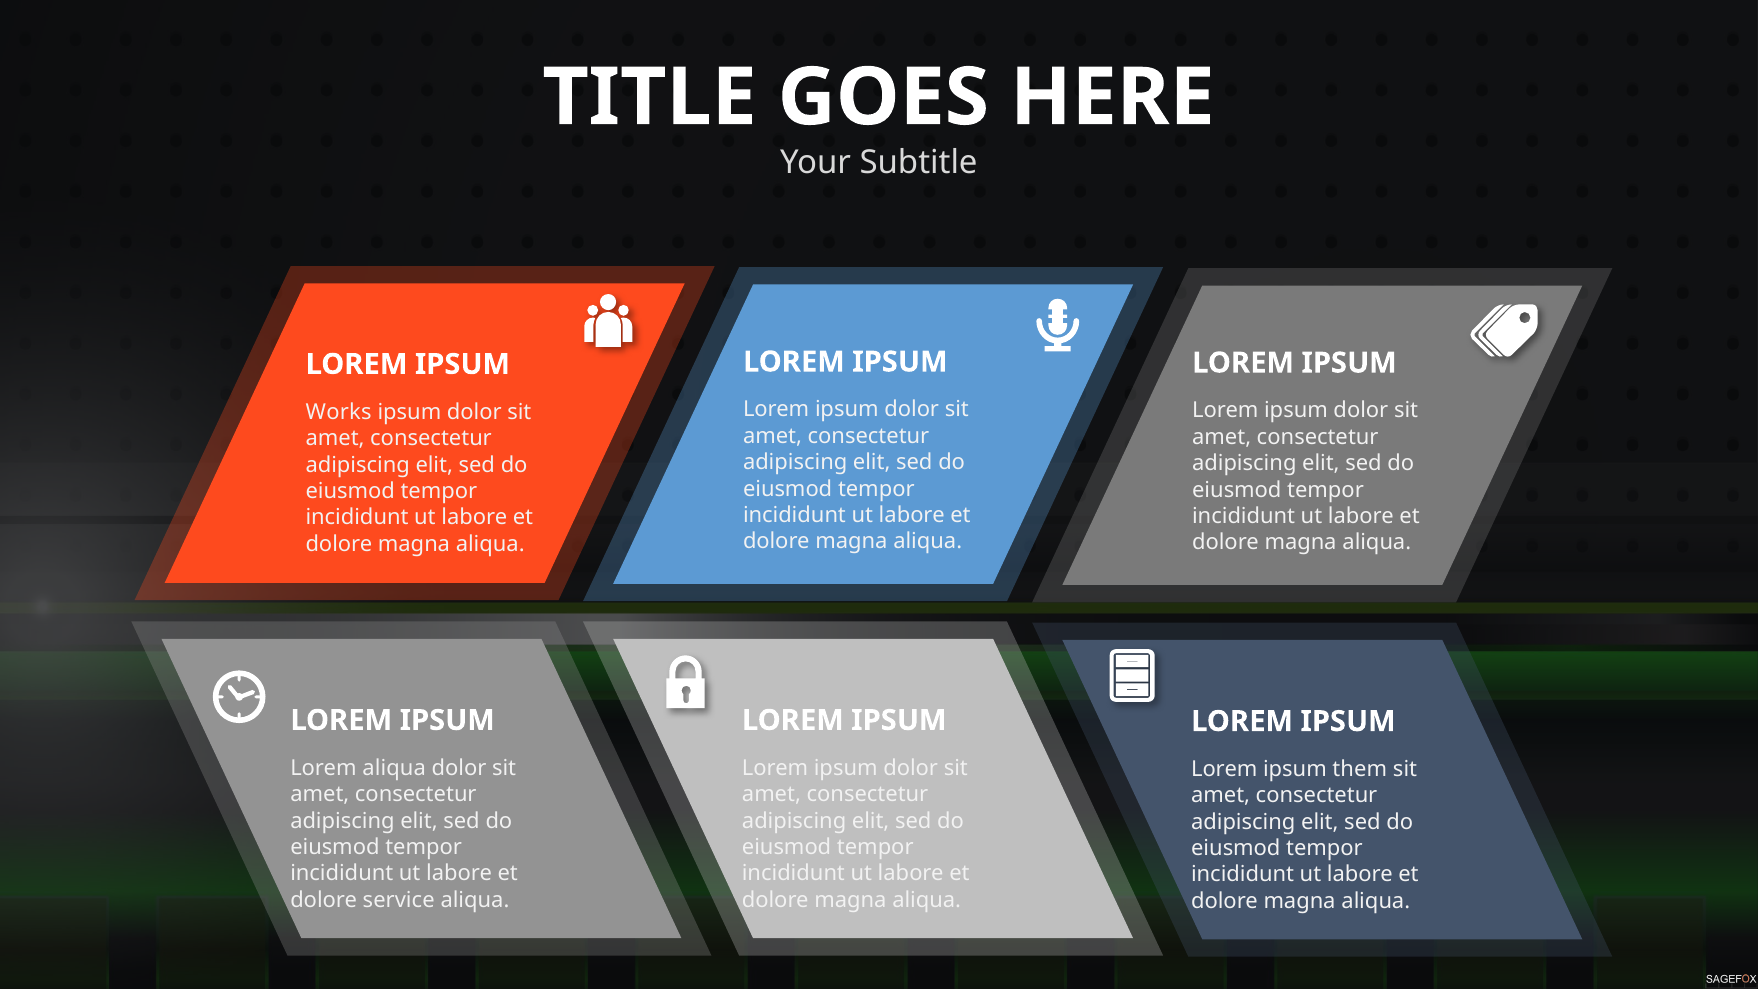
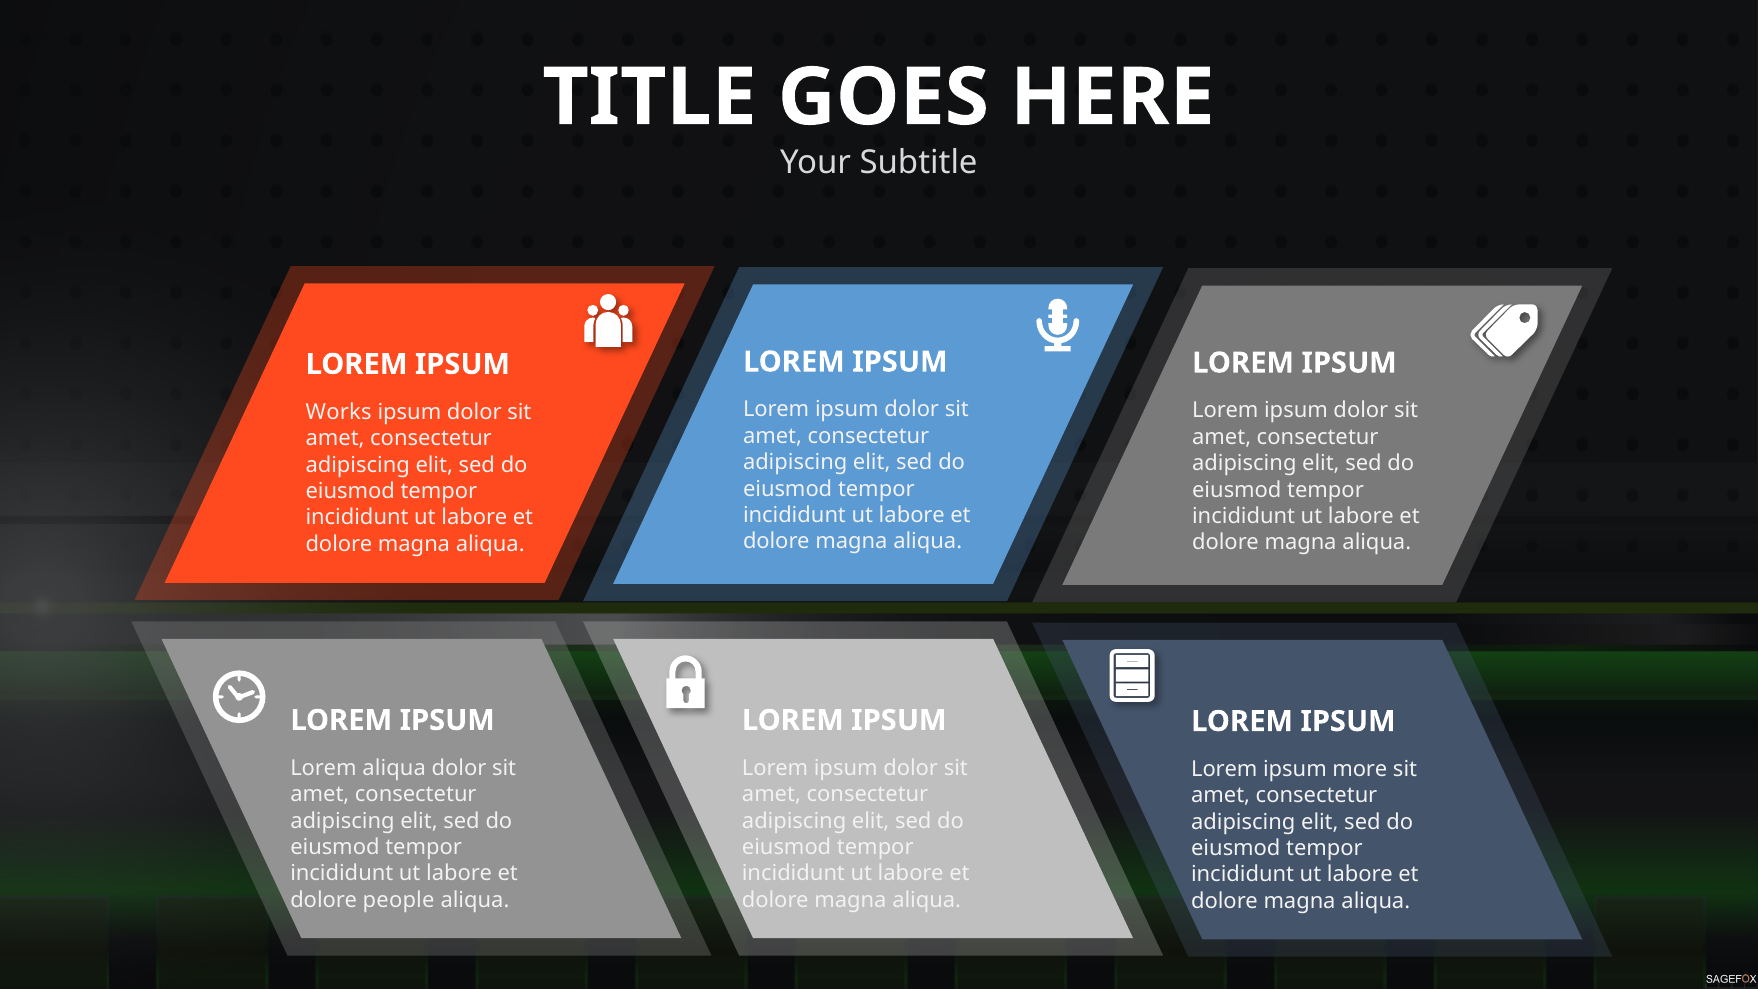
them: them -> more (1360, 769)
service: service -> people (399, 900)
